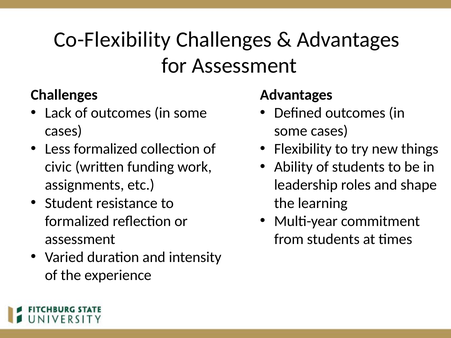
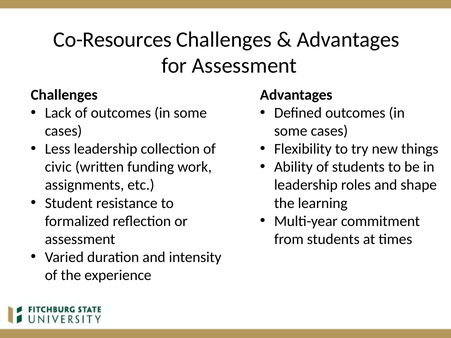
Co-Flexibility: Co-Flexibility -> Co-Resources (112, 39)
Less formalized: formalized -> leadership (106, 149)
